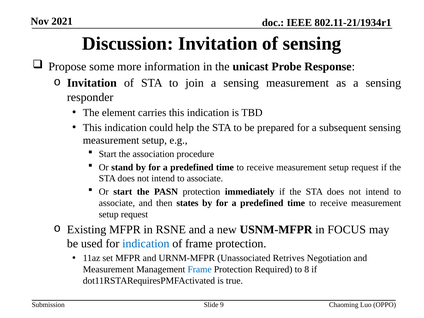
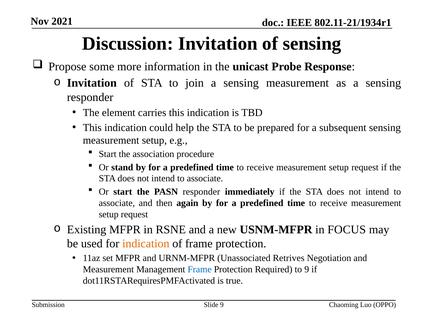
PASN protection: protection -> responder (201, 192)
states: states -> again (187, 203)
indication colour: blue -> orange (146, 244)
to 8: 8 -> 9 (307, 269)
